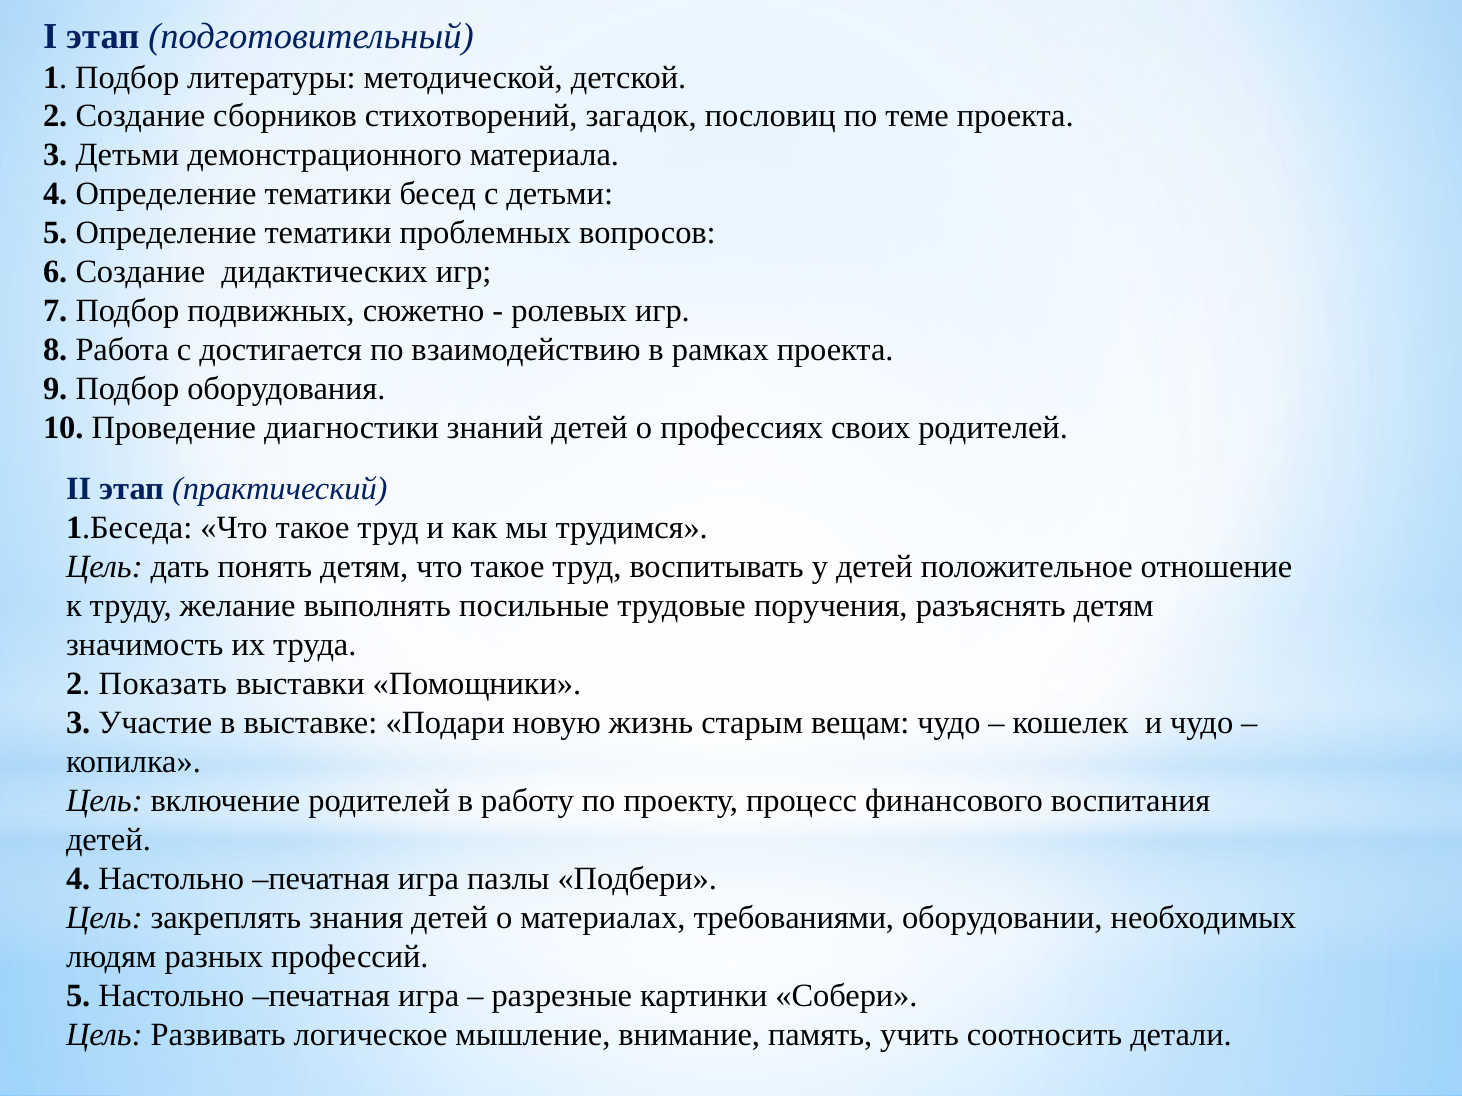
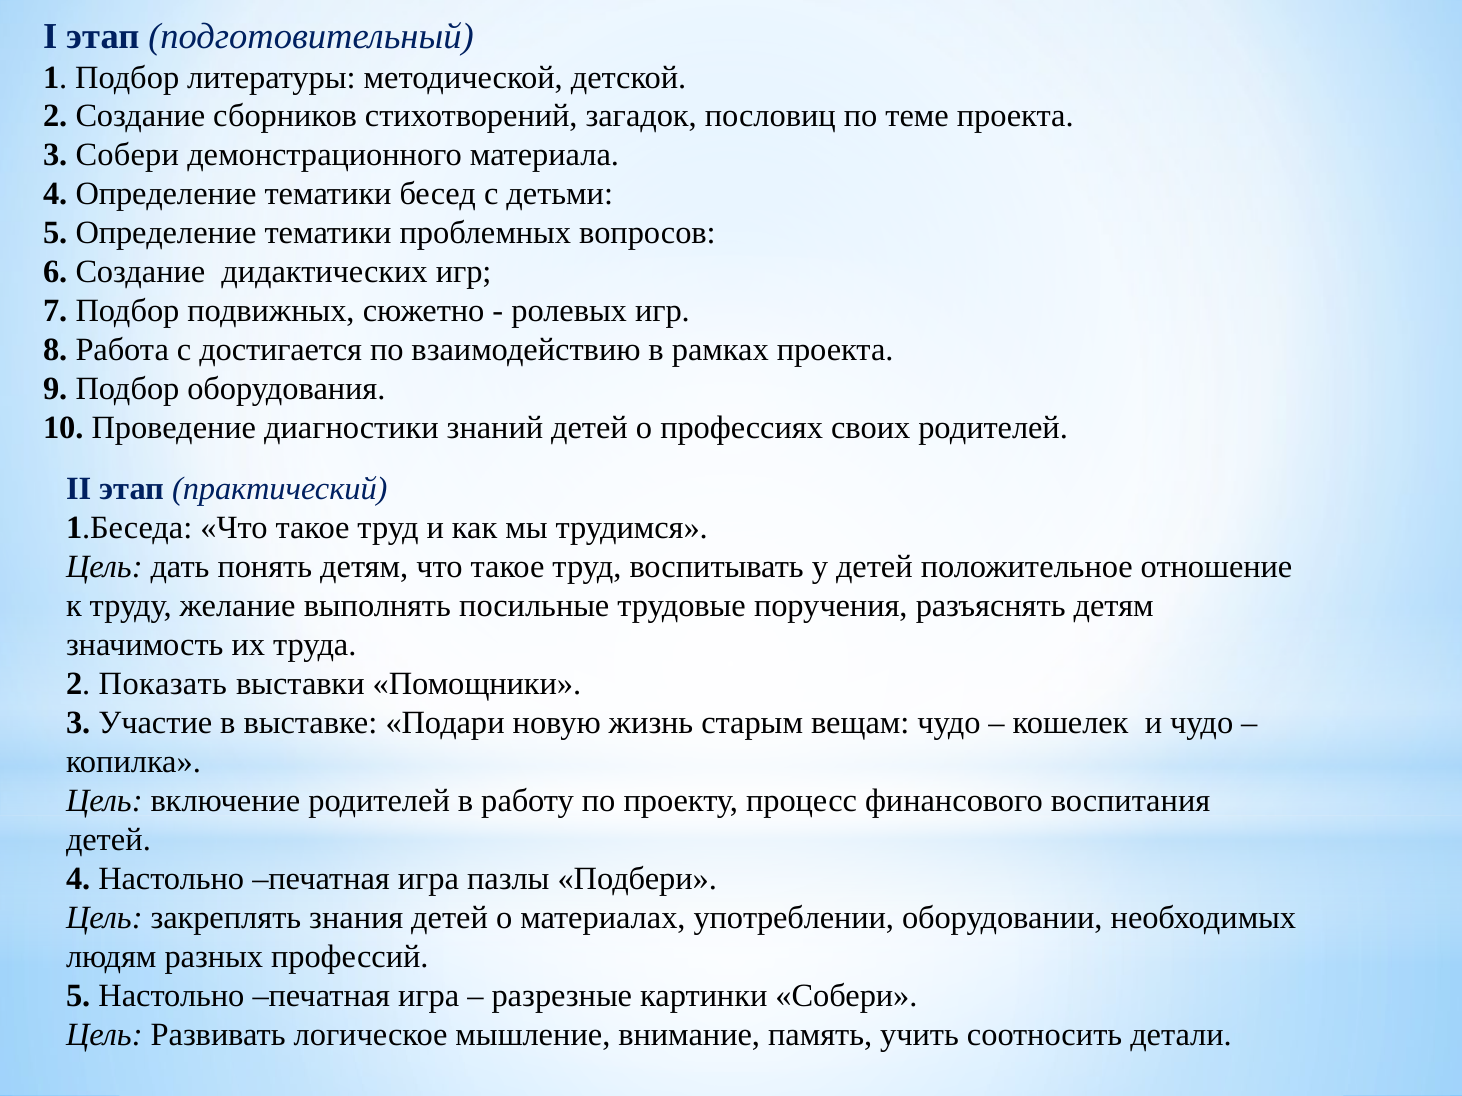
3 Детьми: Детьми -> Собери (127, 155)
требованиями: требованиями -> употреблении (794, 918)
